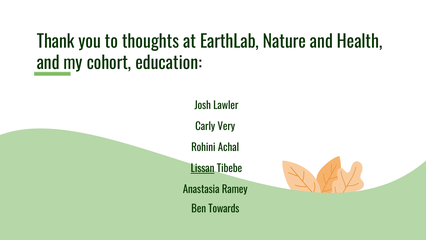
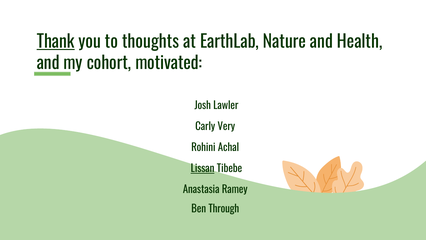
Thank underline: none -> present (56, 42)
education: education -> motivated (169, 63)
Towards: Towards -> Through (224, 208)
